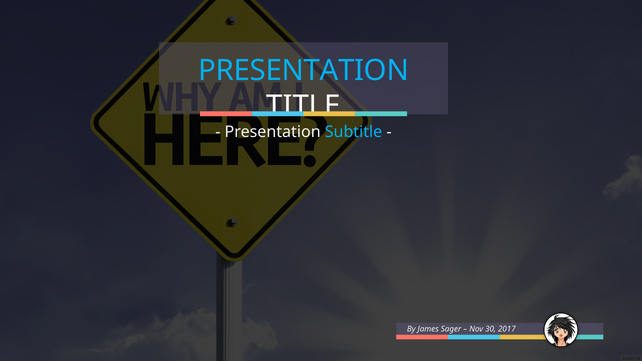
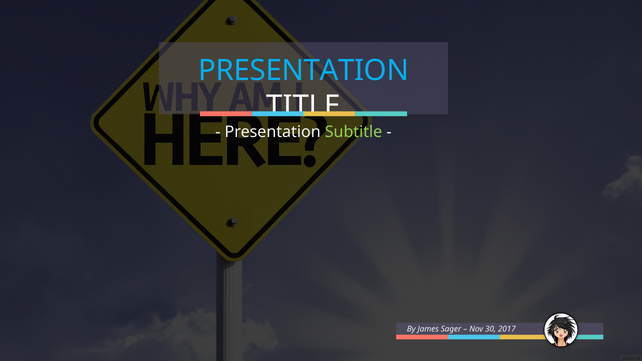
Subtitle colour: light blue -> light green (354, 132)
